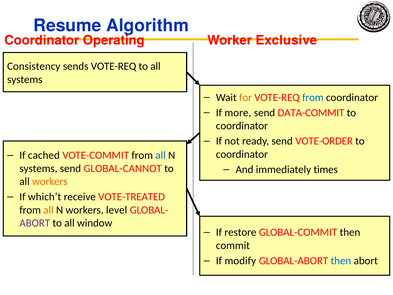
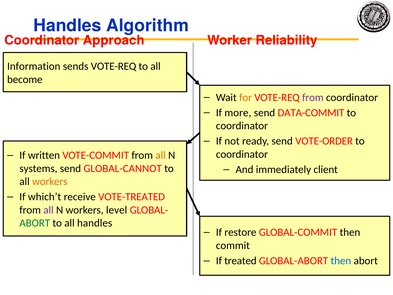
Resume: Resume -> Handles (67, 26)
Operating: Operating -> Approach (114, 40)
Exclusive: Exclusive -> Reliability (287, 40)
Consistency: Consistency -> Information (34, 66)
systems: systems -> become (25, 79)
from colour: blue -> purple (313, 97)
cached: cached -> written (44, 155)
all colour: blue -> orange (161, 155)
times: times -> client (326, 169)
all colour: orange -> purple (48, 210)
ABORT colour: purple -> green (35, 223)
all window: window -> handles (95, 223)
modify: modify -> treated (240, 261)
